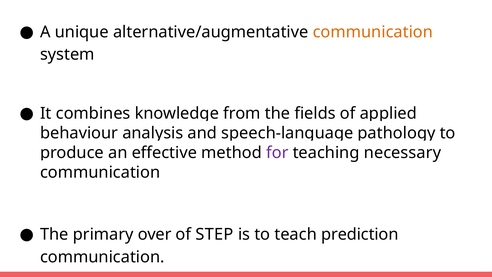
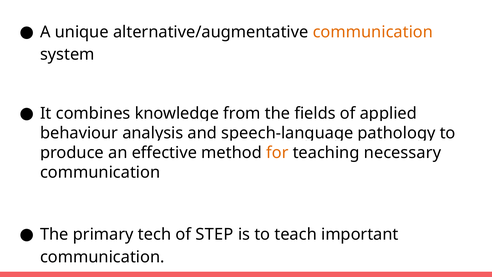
for colour: purple -> orange (277, 153)
over: over -> tech (154, 234)
prediction: prediction -> important (360, 234)
